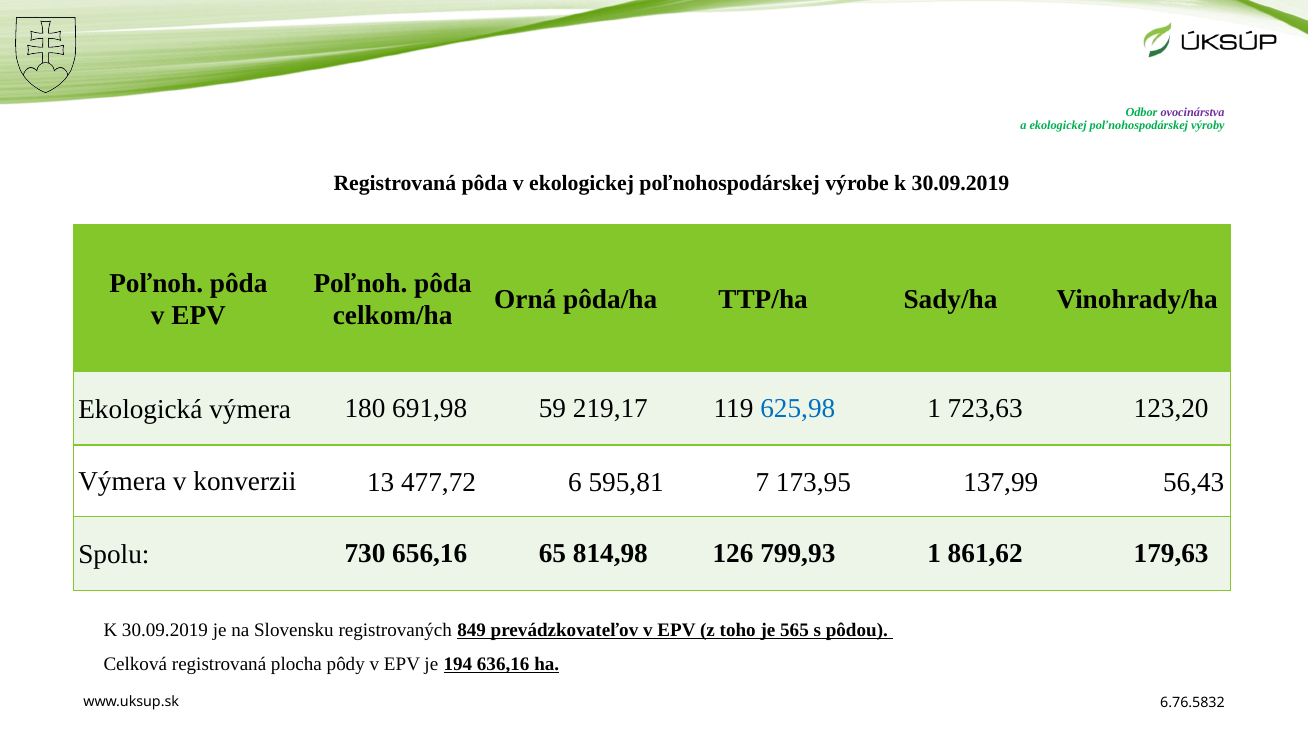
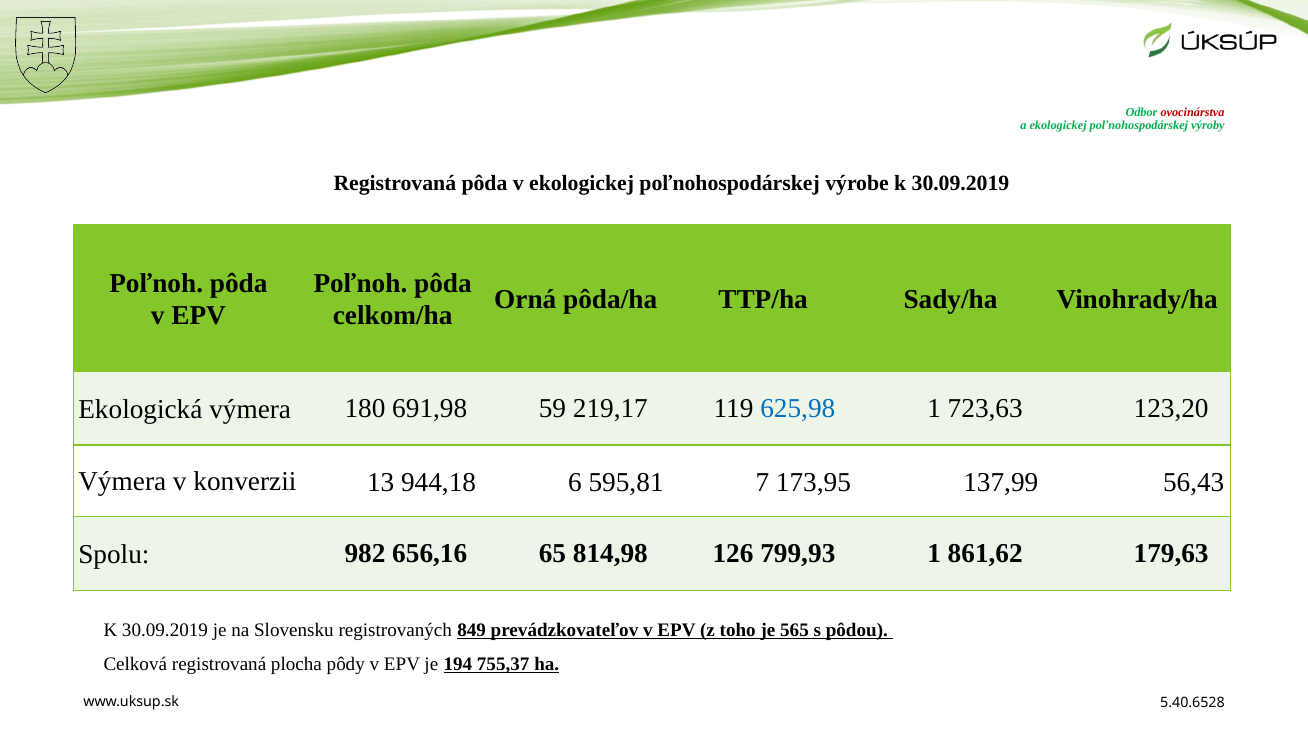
ovocinárstva colour: purple -> red (1193, 112)
477,72: 477,72 -> 944,18 (439, 482)
730: 730 -> 982 (365, 554)
636,16: 636,16 -> 755,37 (503, 664)
6.76.5832: 6.76.5832 -> 5.40.6528 (1192, 702)
